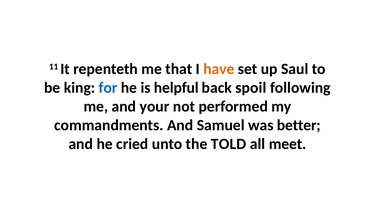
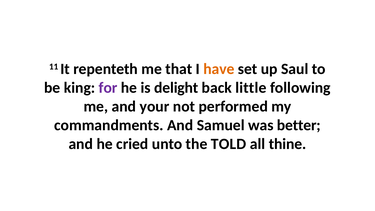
for colour: blue -> purple (108, 88)
helpful: helpful -> delight (176, 88)
spoil: spoil -> little (251, 88)
meet: meet -> thine (288, 144)
